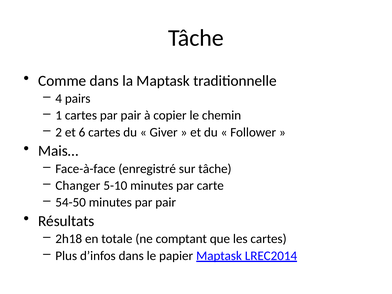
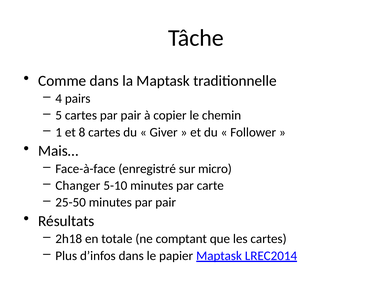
1: 1 -> 5 (59, 115)
2: 2 -> 1 (59, 132)
6: 6 -> 8 (82, 132)
sur tâche: tâche -> micro (215, 169)
54-50: 54-50 -> 25-50 (71, 202)
